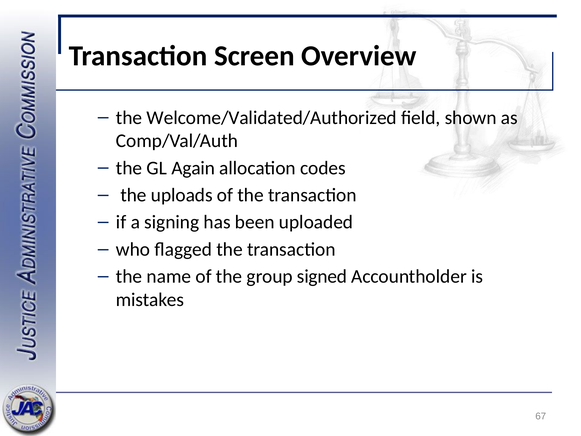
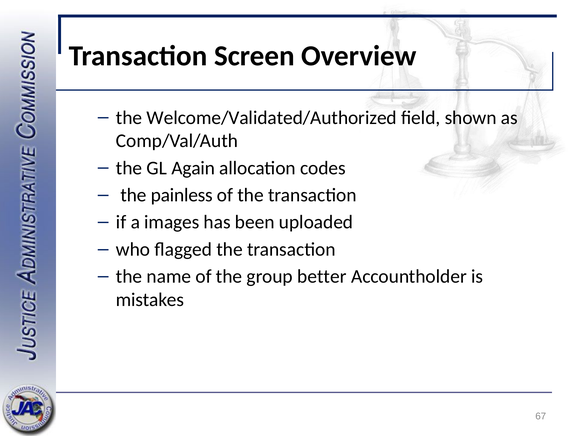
uploads: uploads -> painless (182, 195)
signing: signing -> images (172, 222)
signed: signed -> better (322, 276)
